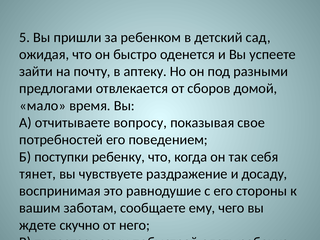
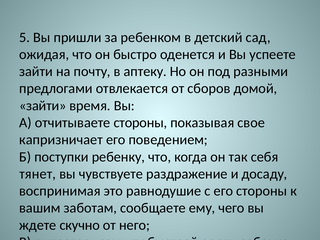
мало: мало -> зайти (43, 106)
отчитываете вопросу: вопросу -> стороны (140, 123)
потребностей: потребностей -> капризничает (61, 140)
